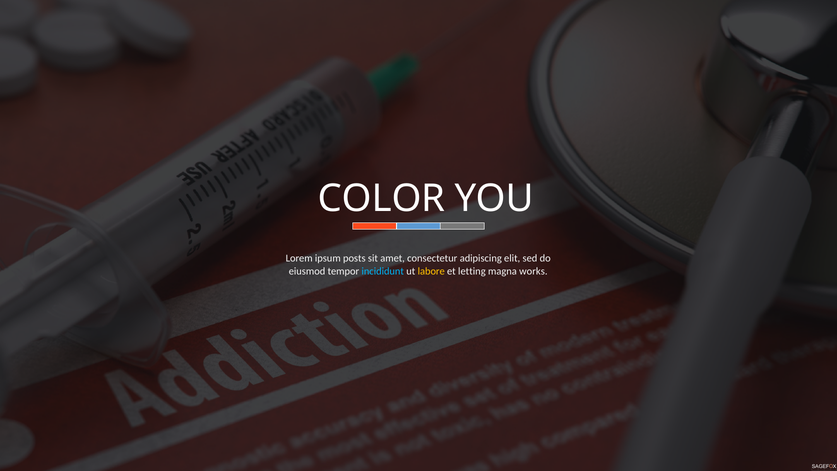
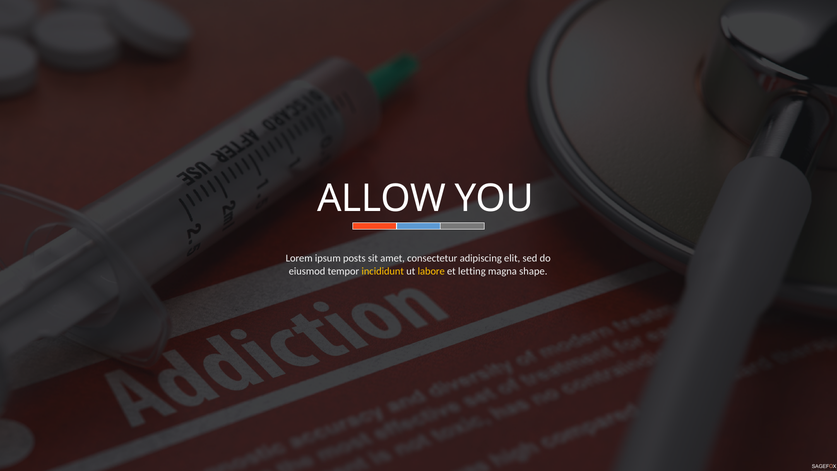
COLOR: COLOR -> ALLOW (382, 199)
incididunt colour: light blue -> yellow (383, 271)
works: works -> shape (533, 271)
